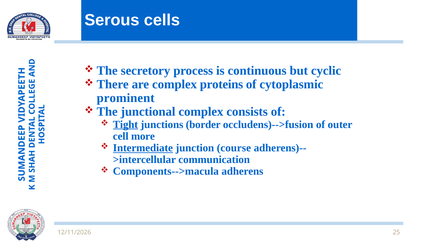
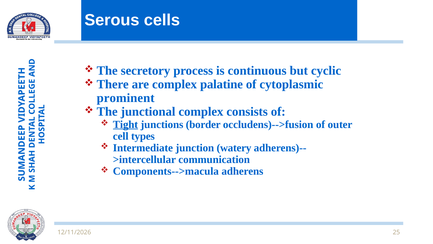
proteins: proteins -> palatine (221, 84)
more: more -> types (143, 136)
Intermediate underline: present -> none (143, 148)
course: course -> watery (234, 148)
